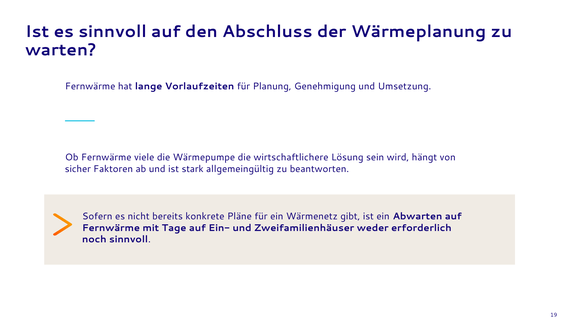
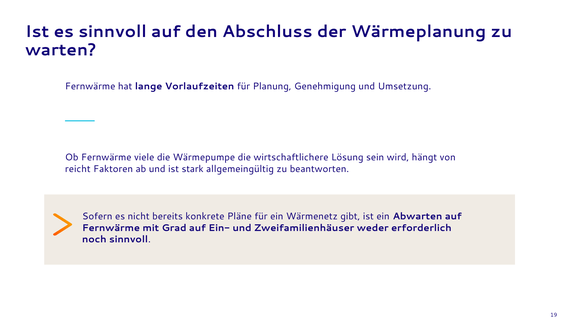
sicher: sicher -> reicht (78, 169)
Tage: Tage -> Grad (174, 228)
